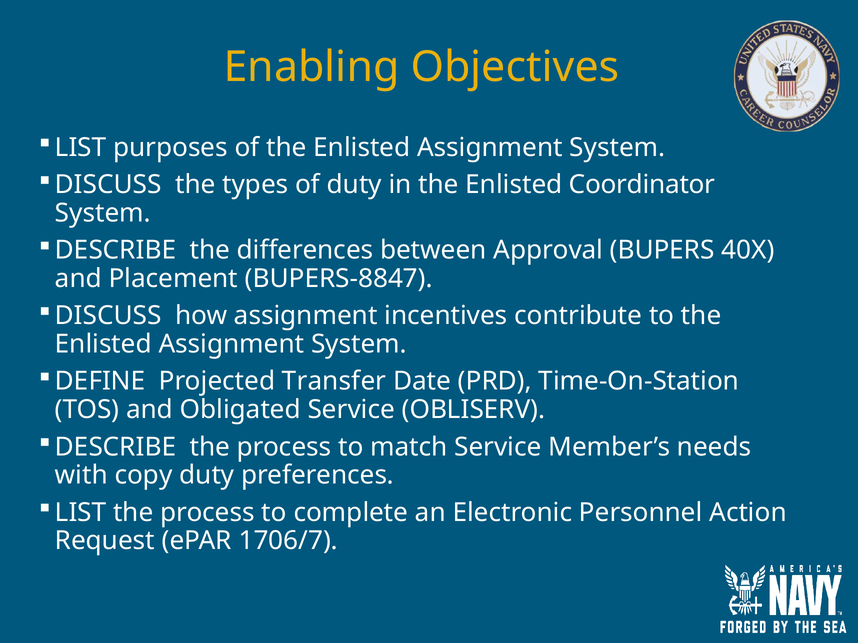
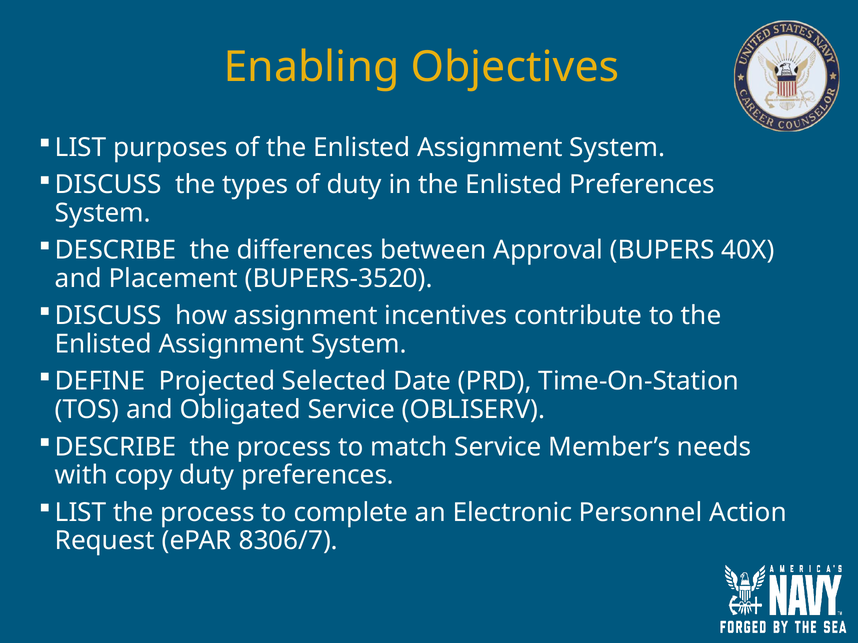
Enlisted Coordinator: Coordinator -> Preferences (642, 185)
BUPERS-8847: BUPERS-8847 -> BUPERS-3520 (339, 279)
Transfer: Transfer -> Selected (334, 382)
1706/7: 1706/7 -> 8306/7 (288, 541)
